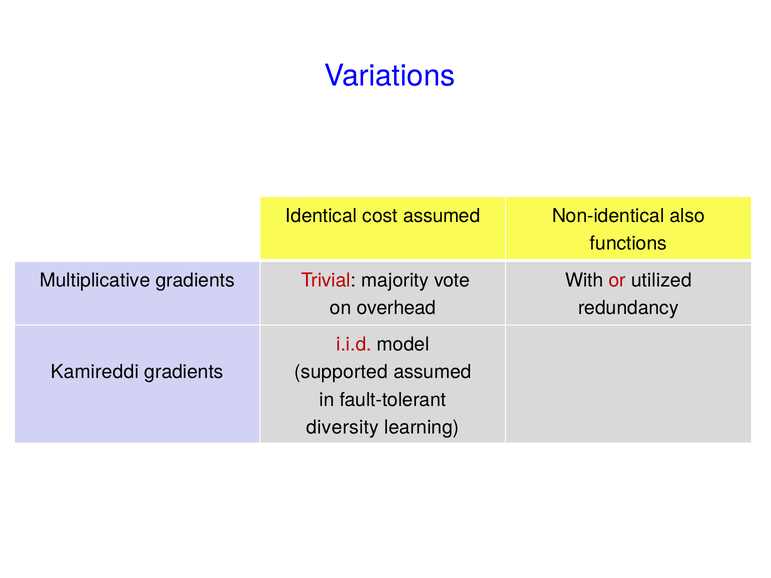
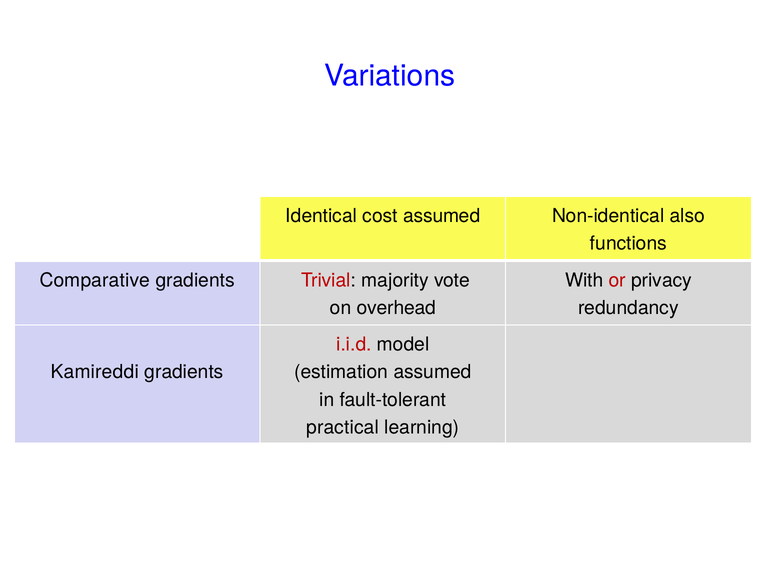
Multiplicative: Multiplicative -> Comparative (95, 280)
utilized: utilized -> privacy (662, 280)
supported: supported -> estimation (341, 372)
diversity: diversity -> practical (343, 427)
